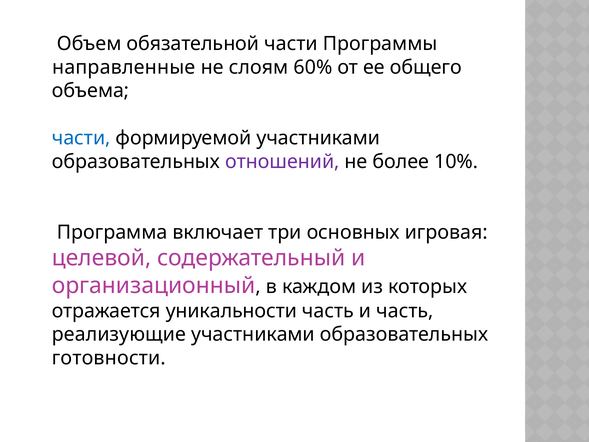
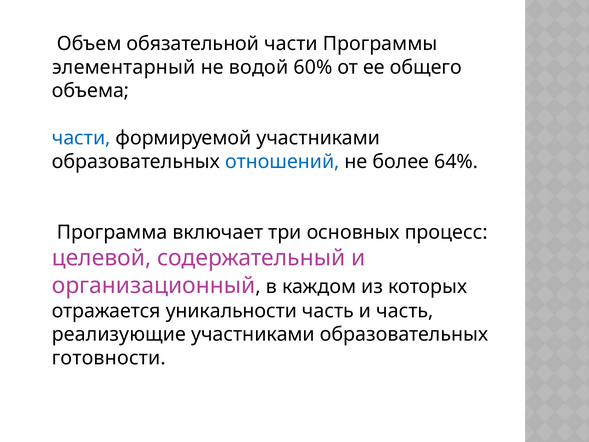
направленные: направленные -> элементарный (124, 67)
слоям: слоям -> водой (259, 67)
отношений colour: purple -> blue (282, 161)
10%: 10% -> 64% (456, 161)
игровая: игровая -> процесс (446, 232)
